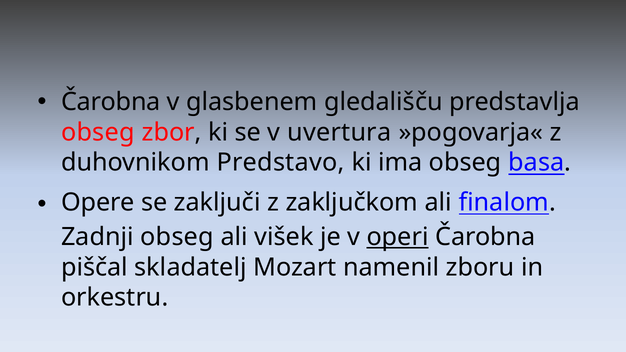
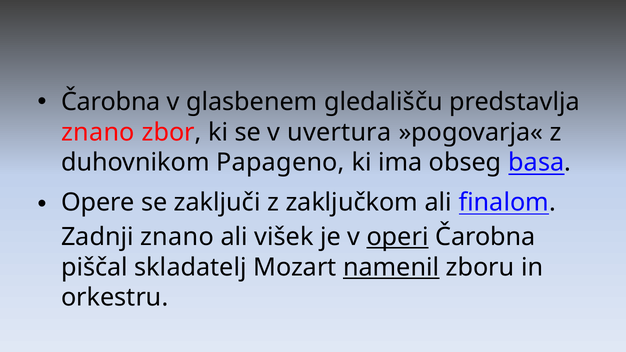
obseg: obseg -> znano (98, 132)
Predstavo: Predstavo -> Papageno (281, 163)
Zadnji obseg: obseg -> znano (177, 237)
namenil underline: none -> present (391, 267)
